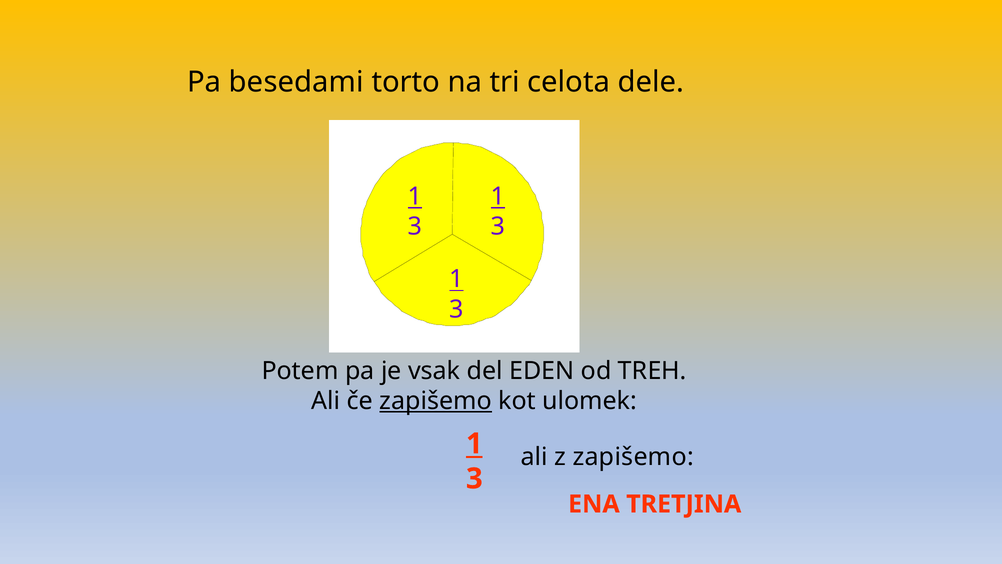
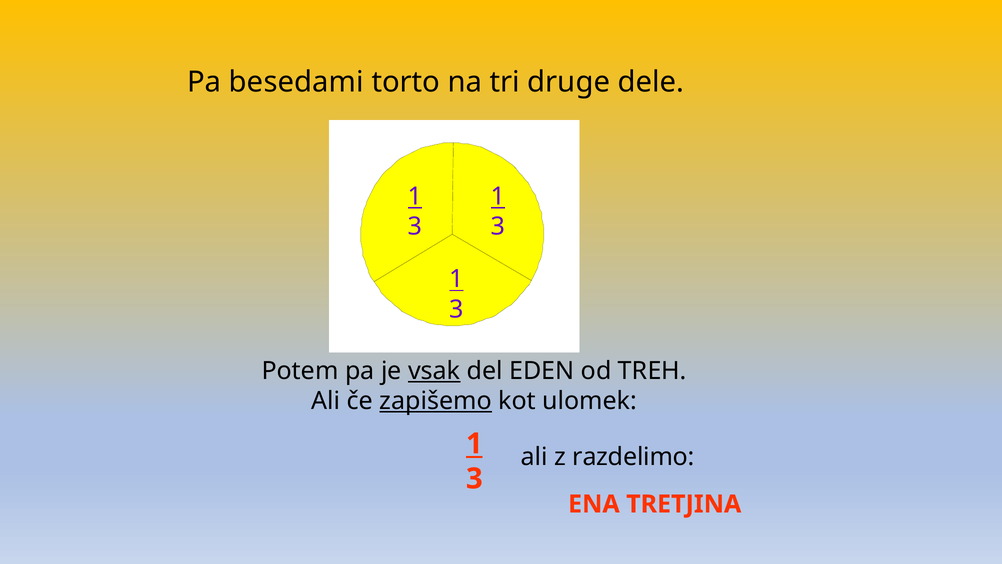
celota: celota -> druge (569, 82)
vsak underline: none -> present (434, 371)
z zapišemo: zapišemo -> razdelimo (633, 457)
